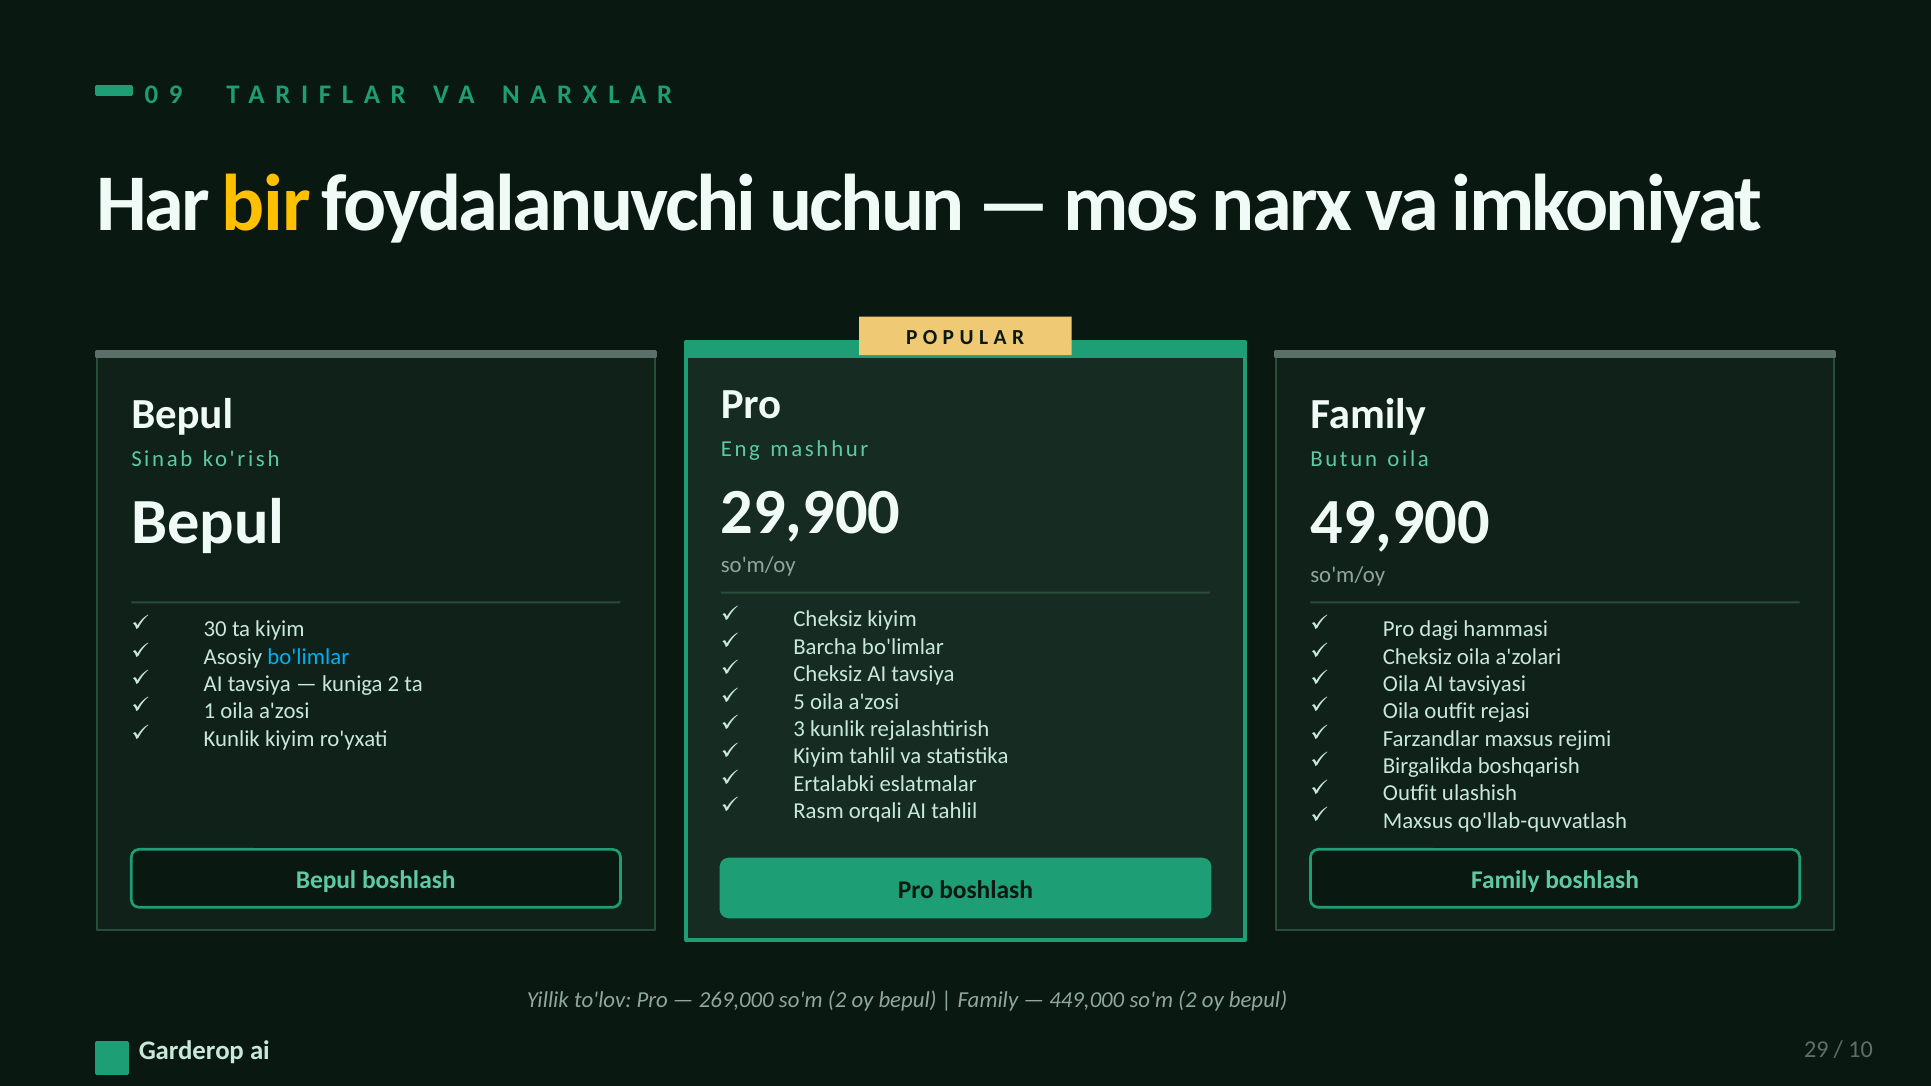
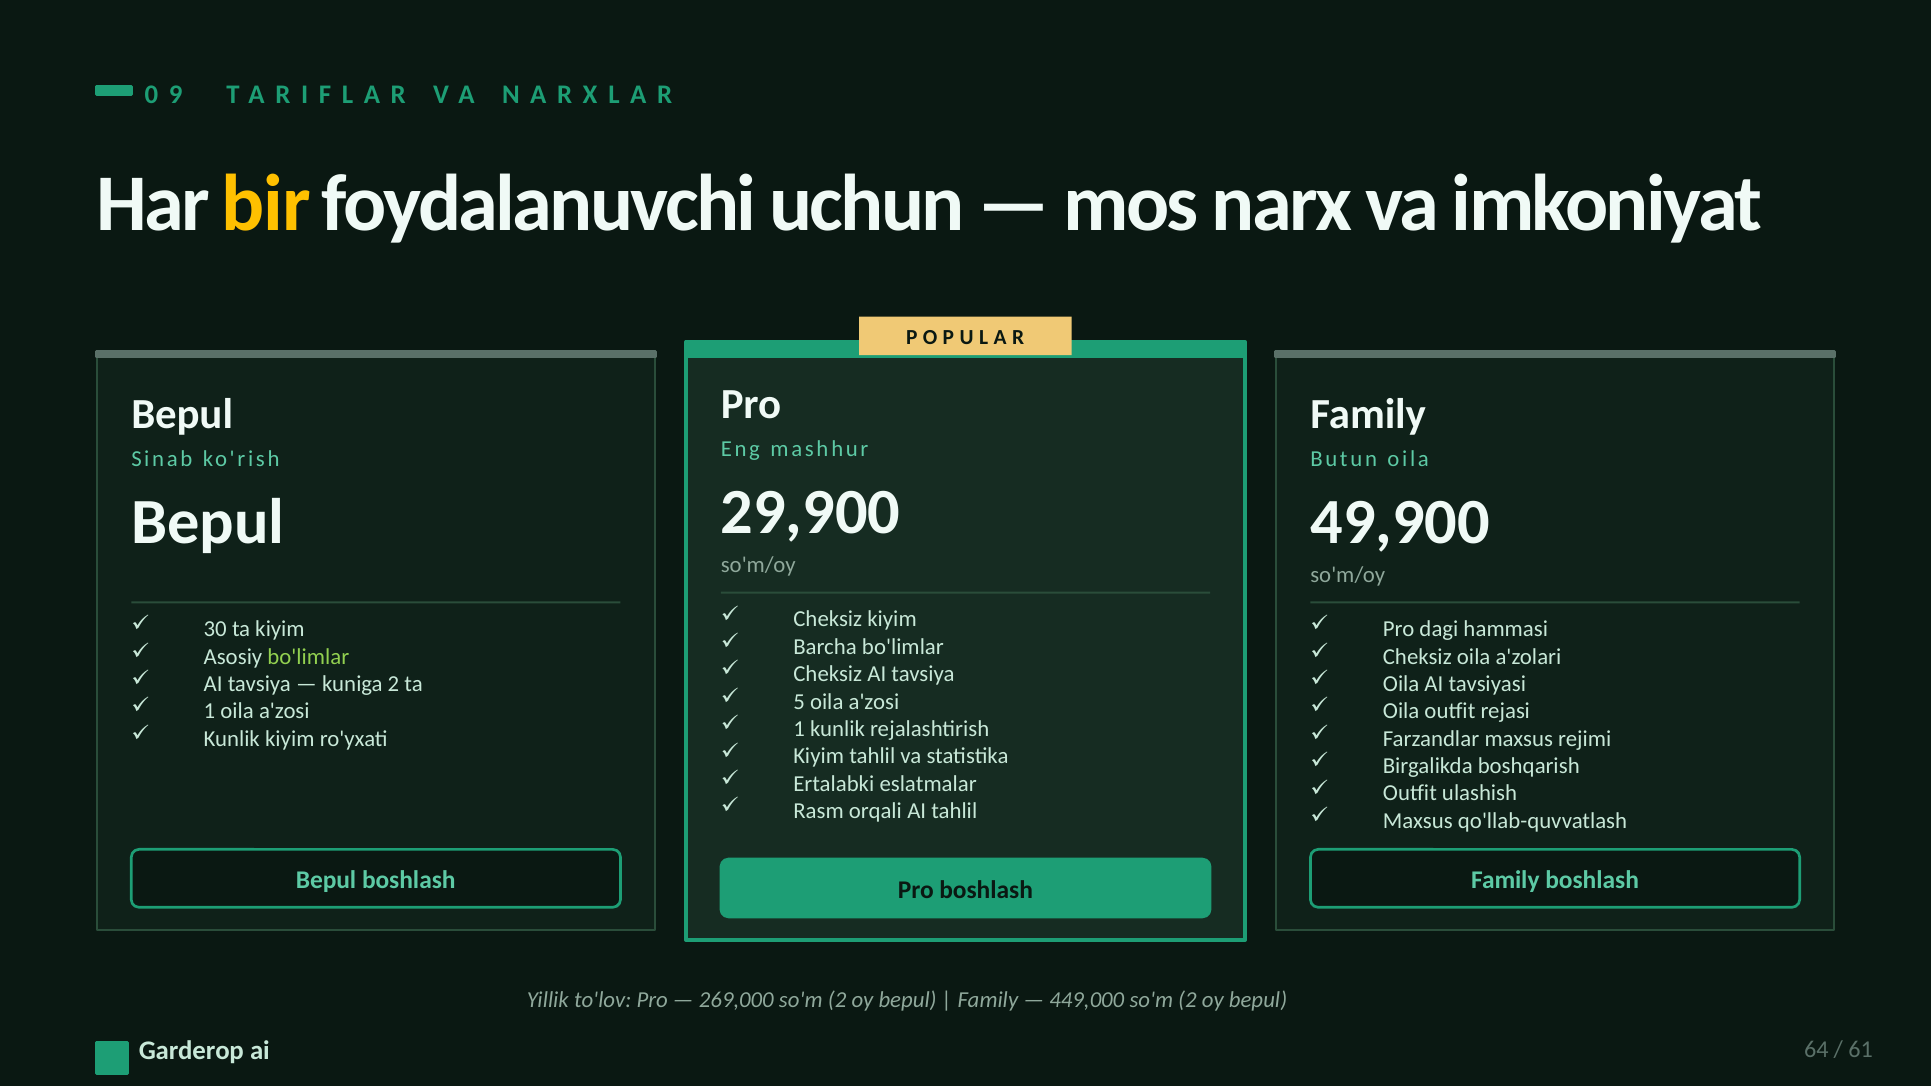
bo'limlar colour: light blue -> light green (308, 657)
3: 3 -> 1 (799, 729)
29: 29 -> 64 (1816, 1050)
10: 10 -> 61 (1861, 1050)
